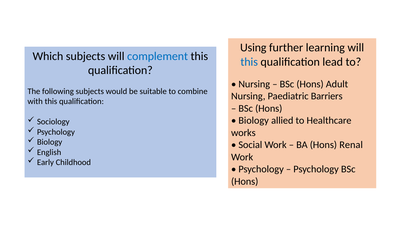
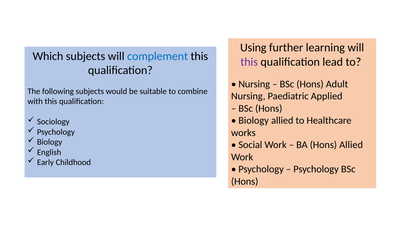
this colour: blue -> purple (249, 62)
Barriers: Barriers -> Applied (327, 96)
Hons Renal: Renal -> Allied (351, 145)
